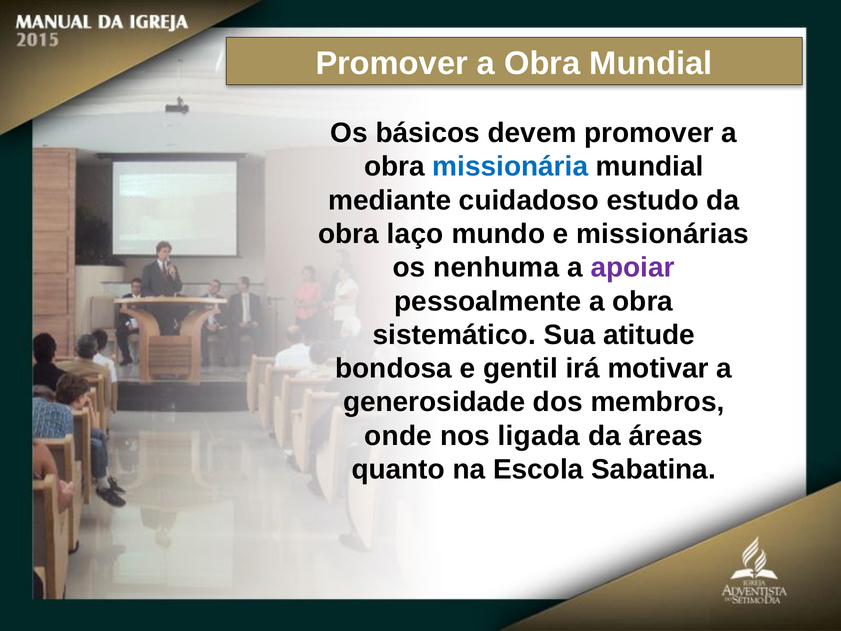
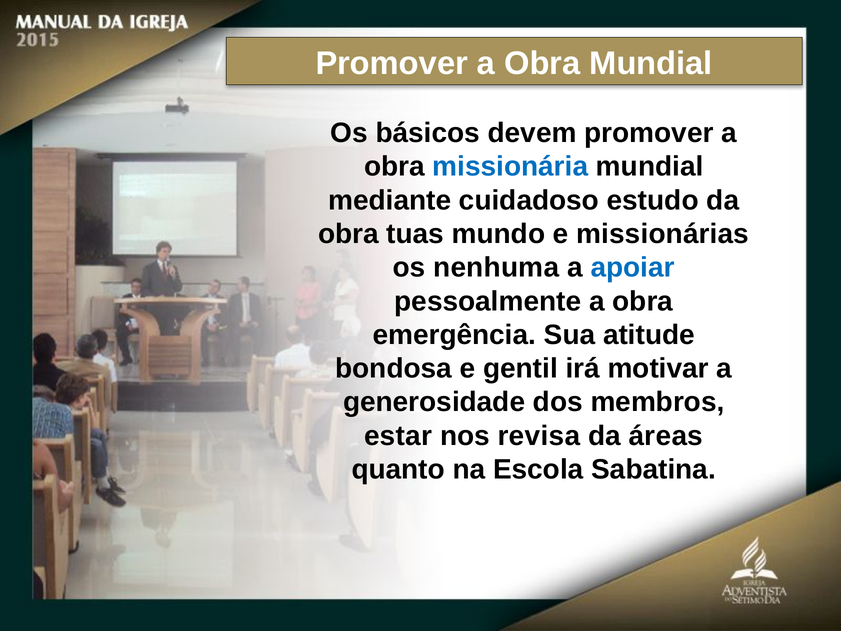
laço: laço -> tuas (415, 234)
apoiar colour: purple -> blue (633, 268)
sistemático: sistemático -> emergência (454, 335)
onde: onde -> estar (398, 436)
ligada: ligada -> revisa (539, 436)
